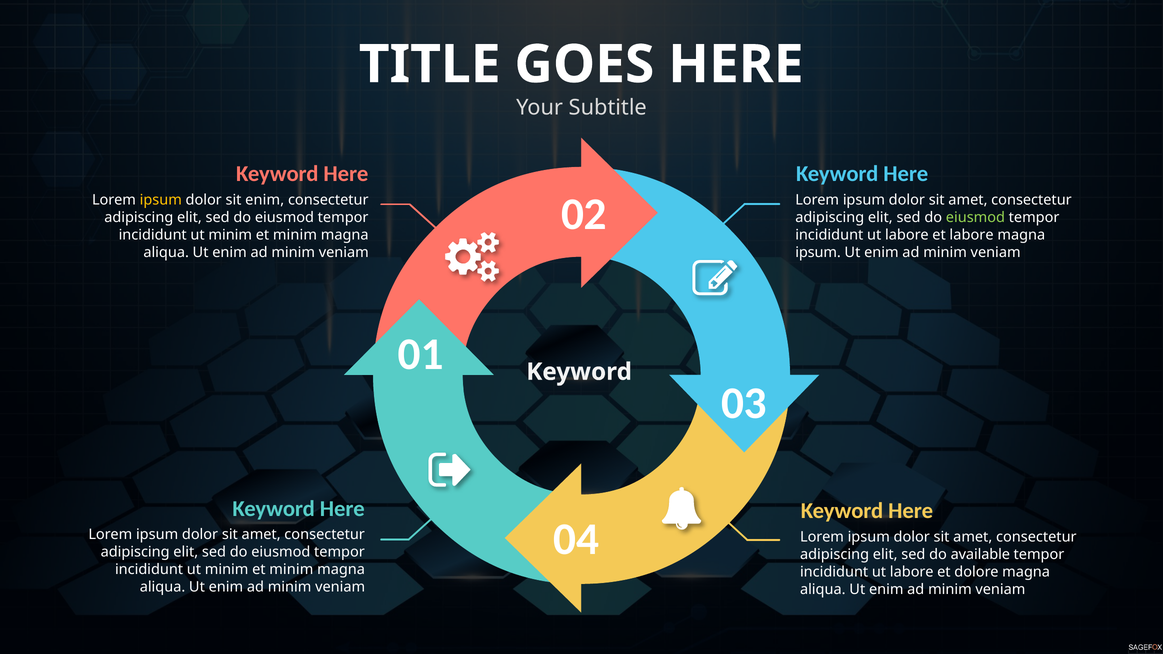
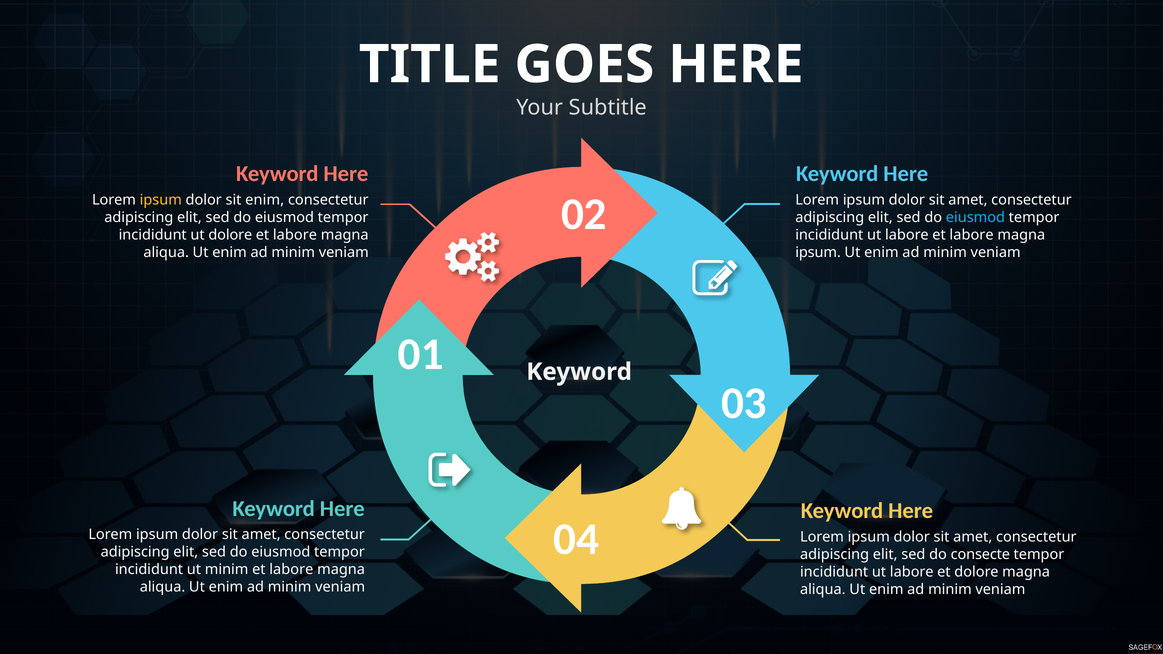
eiusmod colour: light green -> light blue (975, 218)
minim: minim -> dolore (230, 235)
minim: minim -> labore (295, 235)
available: available -> consecte (980, 555)
minim: minim -> labore (291, 570)
